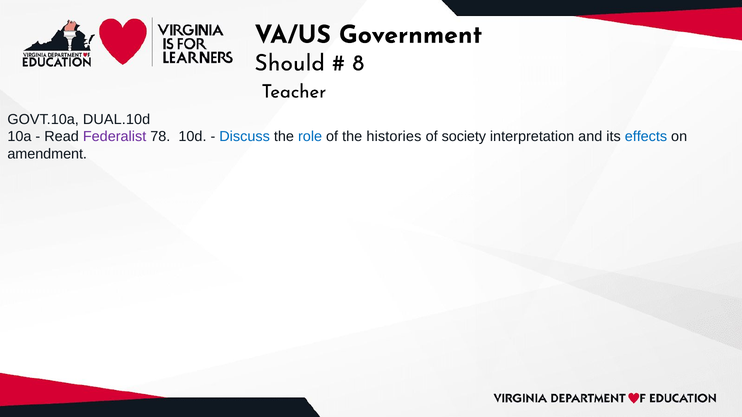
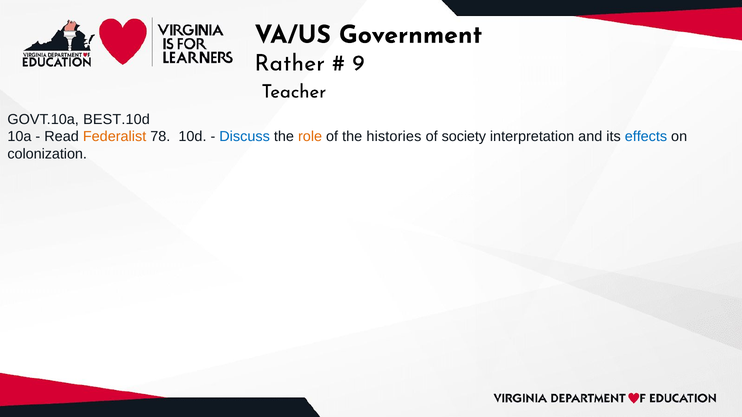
Should: Should -> Rather (290, 63)
8: 8 -> 9 (358, 63)
DUAL.10d: DUAL.10d -> BEST.10d (117, 120)
Federalist colour: purple -> orange (115, 137)
role colour: blue -> orange (310, 137)
amendment: amendment -> colonization (47, 154)
